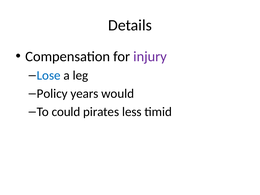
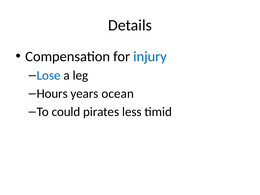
injury colour: purple -> blue (150, 56)
Policy: Policy -> Hours (52, 94)
would: would -> ocean (118, 94)
